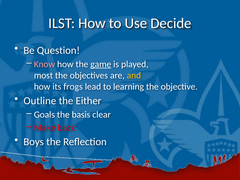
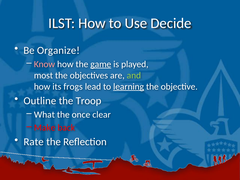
Question: Question -> Organize (58, 50)
and colour: yellow -> light green (134, 75)
learning underline: none -> present (129, 87)
Either: Either -> Troop (89, 101)
Goals: Goals -> What (44, 115)
basis: basis -> once (81, 115)
Boys: Boys -> Rate (34, 142)
